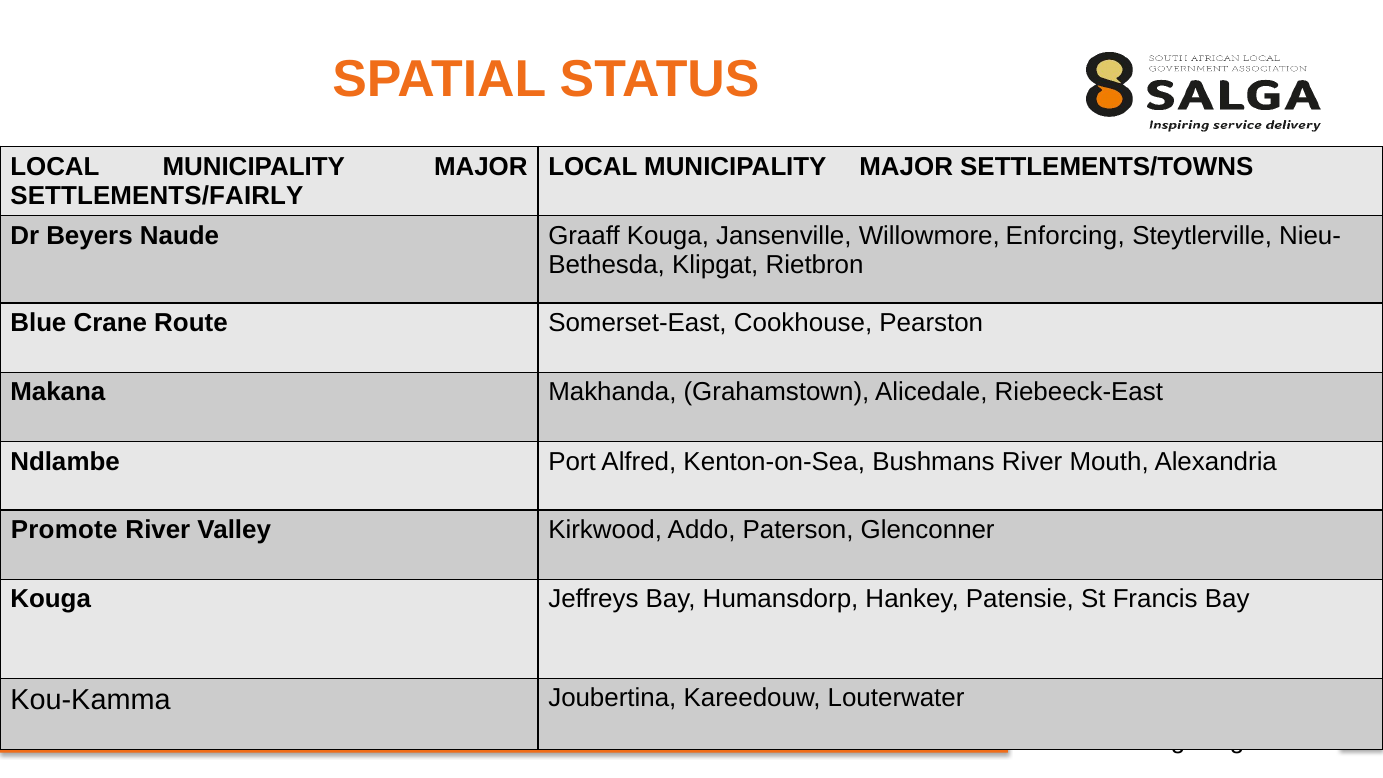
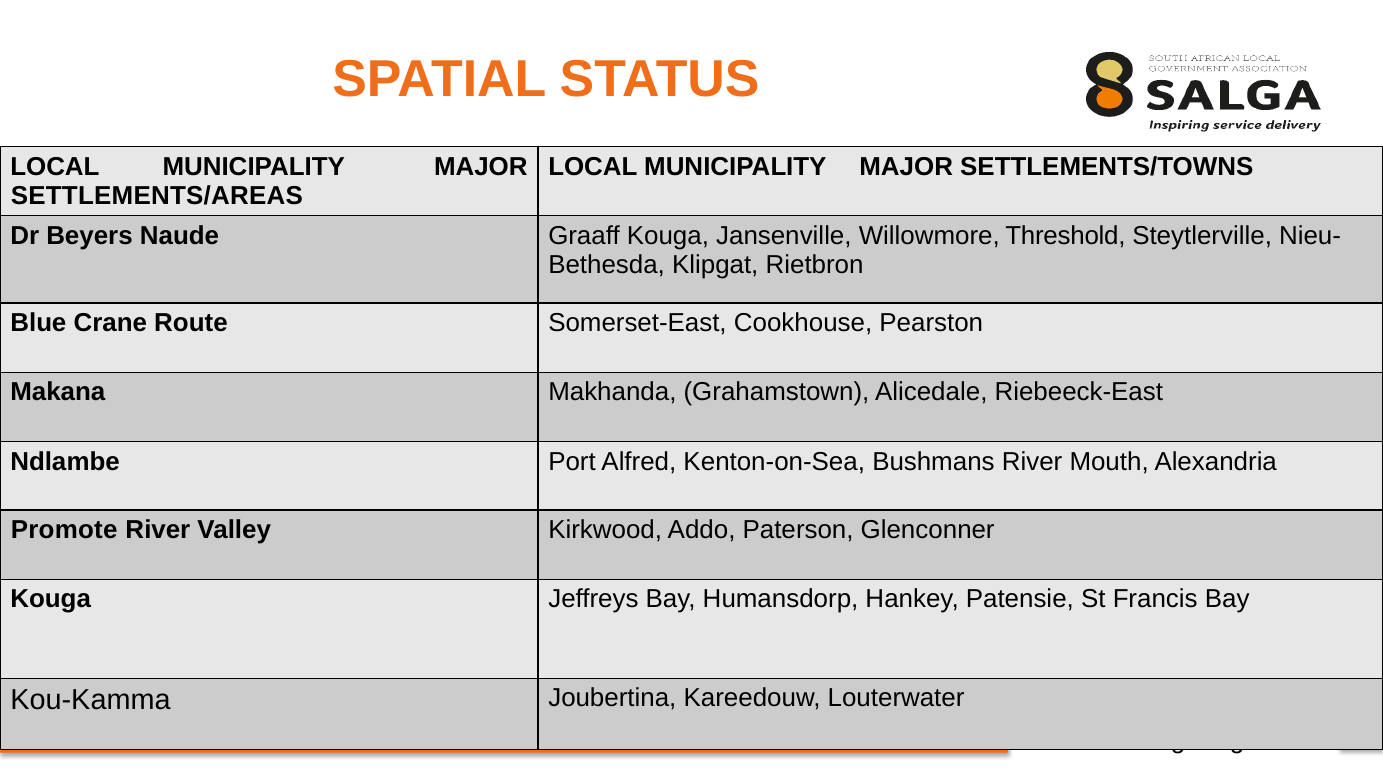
SETTLEMENTS/FAIRLY: SETTLEMENTS/FAIRLY -> SETTLEMENTS/AREAS (157, 196)
Enforcing: Enforcing -> Threshold (1065, 236)
